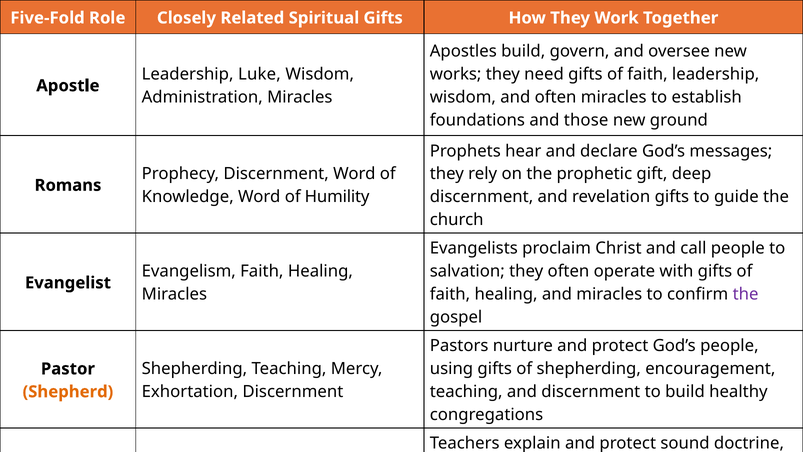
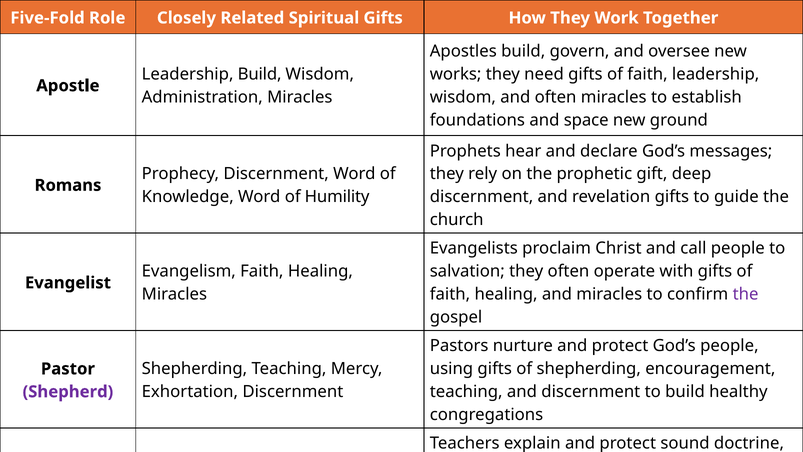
Leadership Luke: Luke -> Build (260, 74)
those: those -> space (586, 120)
Shepherd colour: orange -> purple (68, 391)
